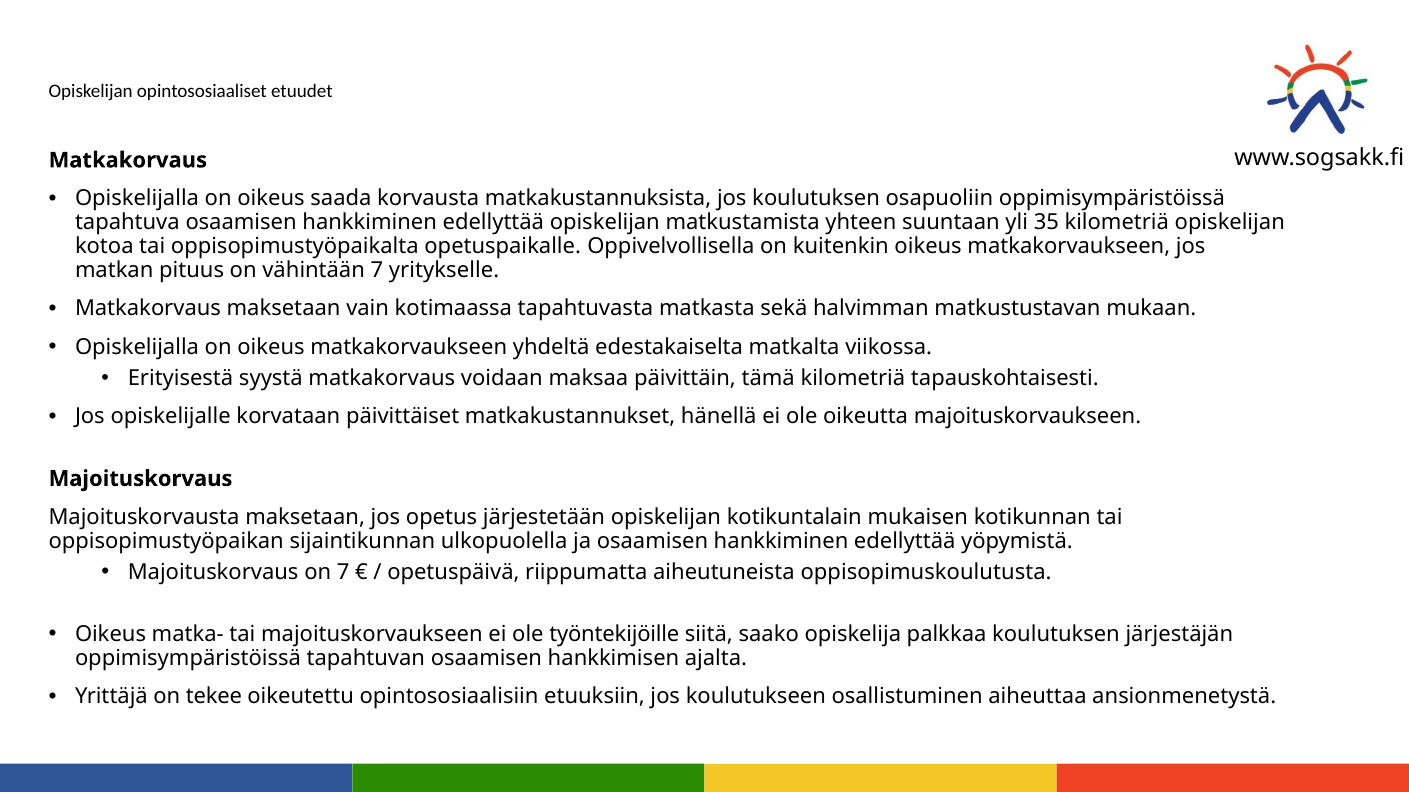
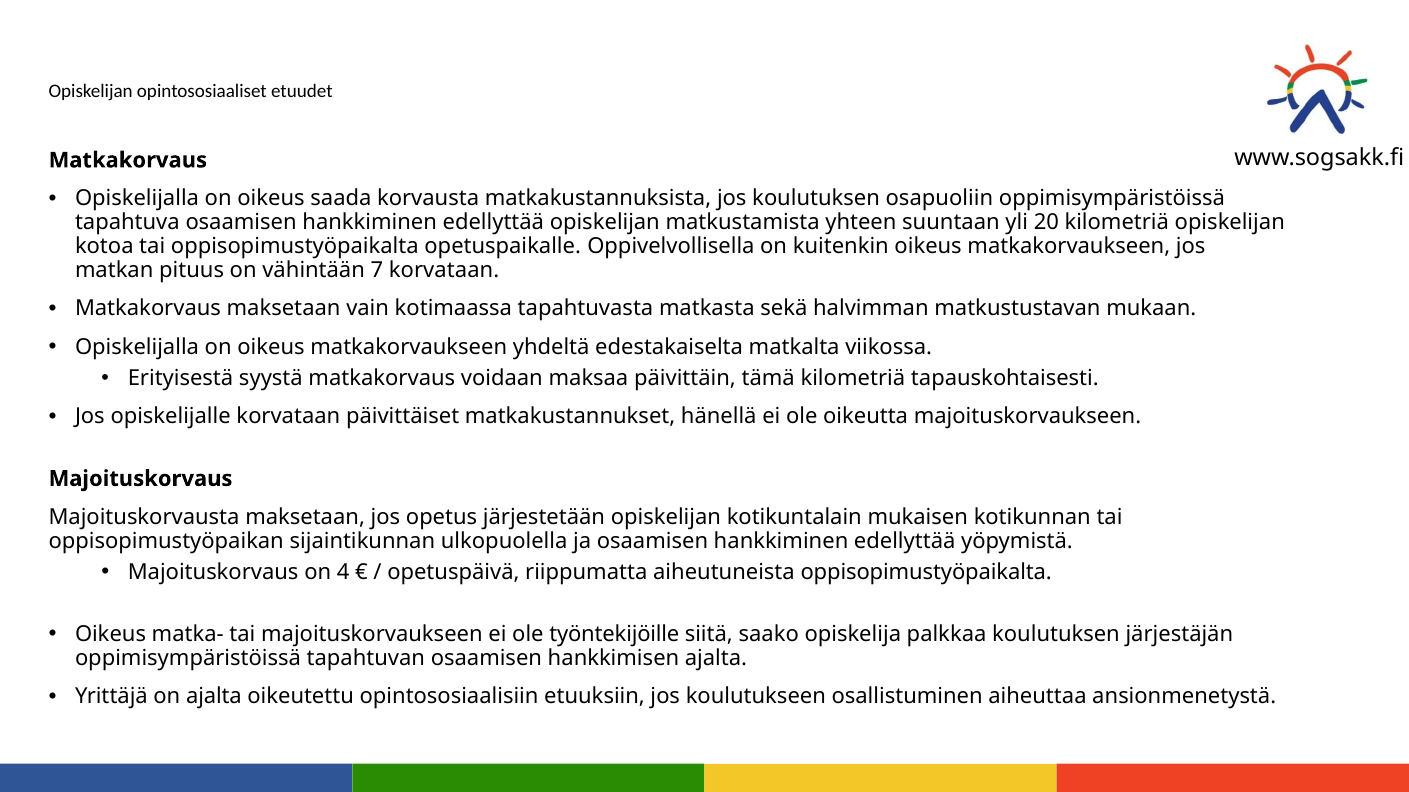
35: 35 -> 20 (1046, 223)
7 yritykselle: yritykselle -> korvataan (444, 270)
on 7: 7 -> 4 (343, 572)
aiheutuneista oppisopimuskoulutusta: oppisopimuskoulutusta -> oppisopimustyöpaikalta (926, 572)
on tekee: tekee -> ajalta (214, 697)
